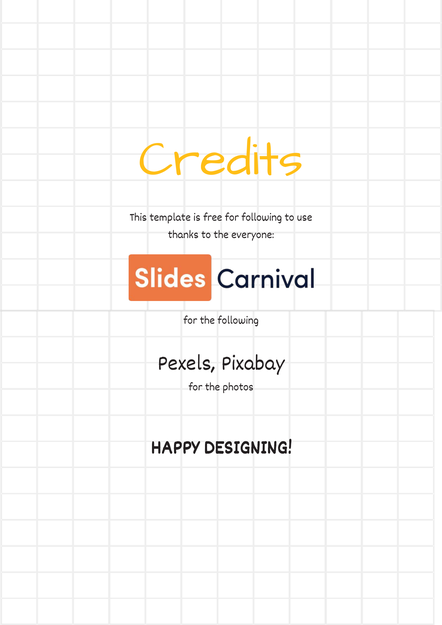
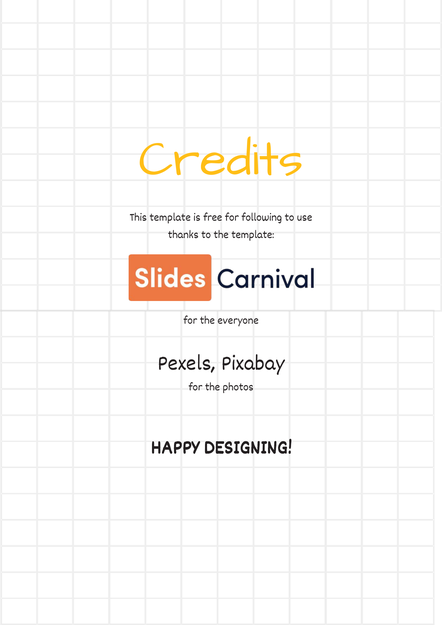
the everyone: everyone -> template (253, 234)
the following: following -> everyone (238, 320)
